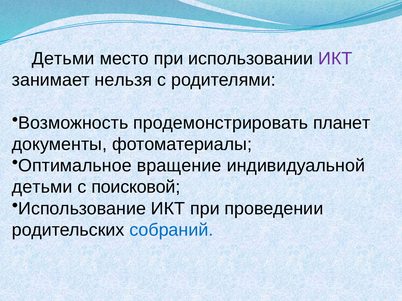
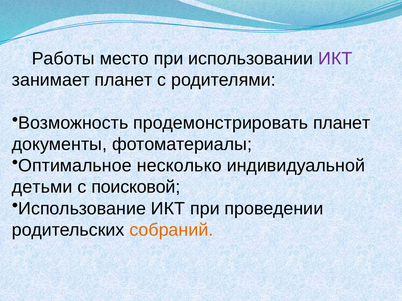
Детьми: Детьми -> Работы (63, 59)
занимает нельзя: нельзя -> планет (123, 80)
вращение: вращение -> несколько (179, 166)
собраний colour: blue -> orange (171, 230)
